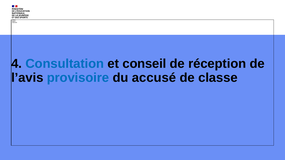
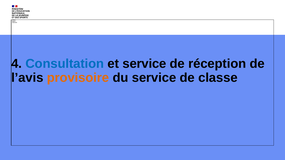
et conseil: conseil -> service (144, 64)
provisoire colour: blue -> orange (78, 78)
du accusé: accusé -> service (154, 78)
